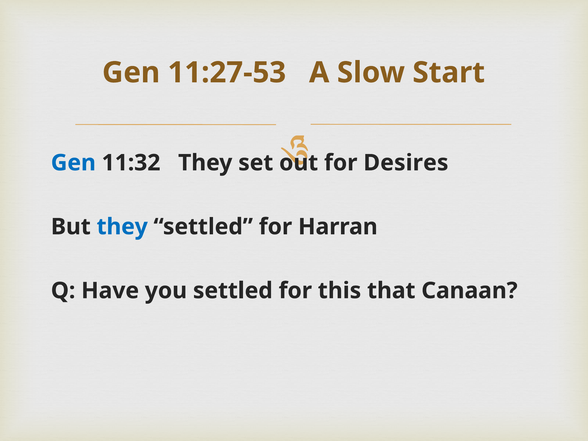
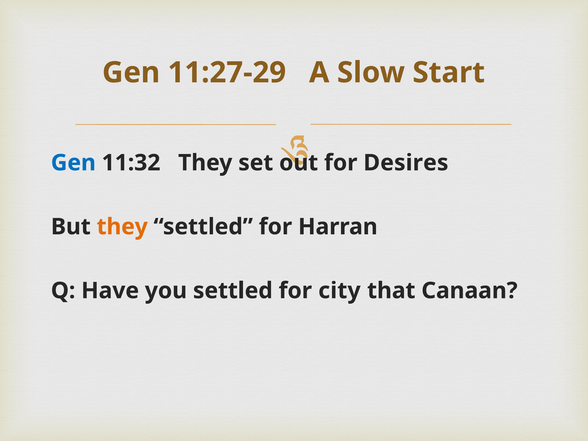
11:27-53: 11:27-53 -> 11:27-29 (227, 73)
they colour: blue -> orange (122, 227)
this: this -> city (339, 291)
